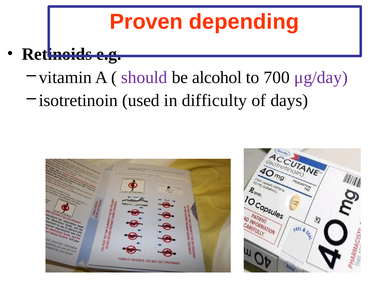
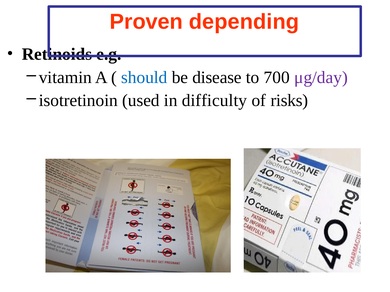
should colour: purple -> blue (144, 78)
alcohol: alcohol -> disease (217, 78)
days: days -> risks (289, 101)
